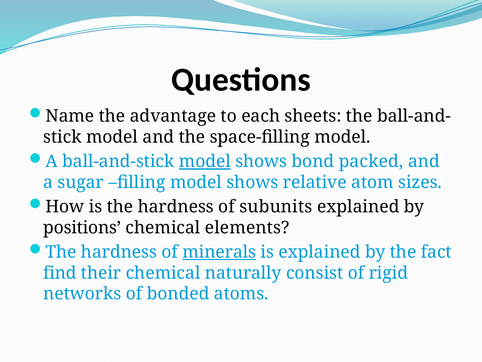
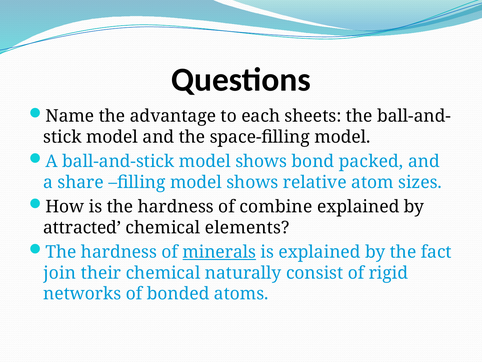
model underline: present -> none (205, 161)
sugar: sugar -> share (81, 182)
subunits: subunits -> combine (276, 207)
positions: positions -> attracted (82, 227)
find: find -> join (60, 273)
